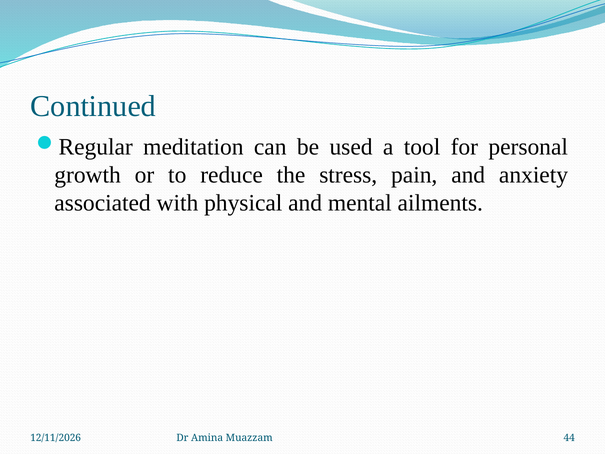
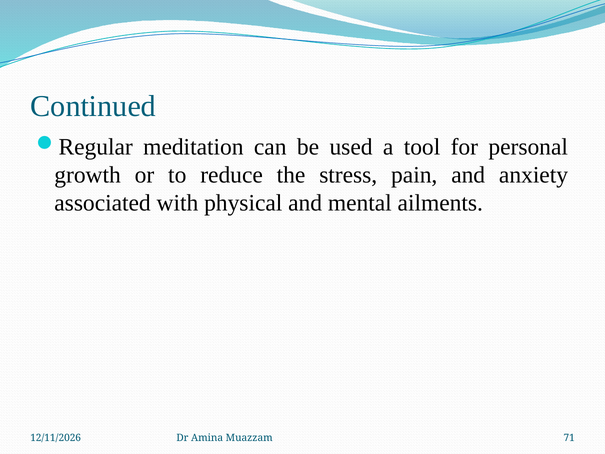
44: 44 -> 71 (569, 438)
